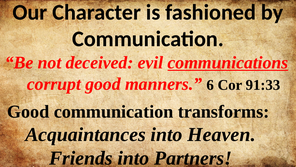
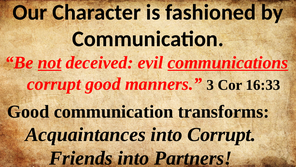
not underline: none -> present (50, 63)
6: 6 -> 3 (210, 85)
91:33: 91:33 -> 16:33 (263, 85)
into Heaven: Heaven -> Corrupt (222, 134)
